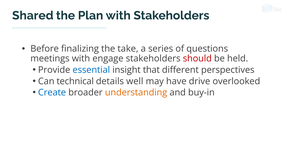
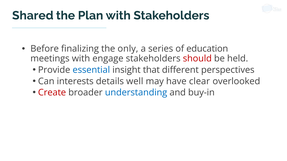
take: take -> only (128, 49)
questions: questions -> education (207, 49)
technical: technical -> interests (75, 81)
drive: drive -> clear (199, 81)
Create colour: blue -> red (52, 93)
understanding colour: orange -> blue (136, 93)
